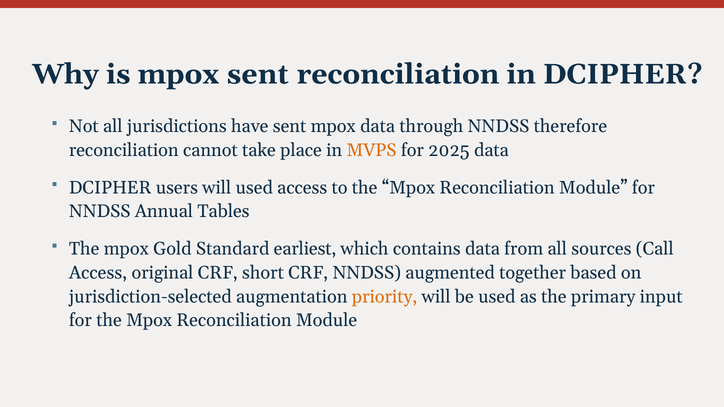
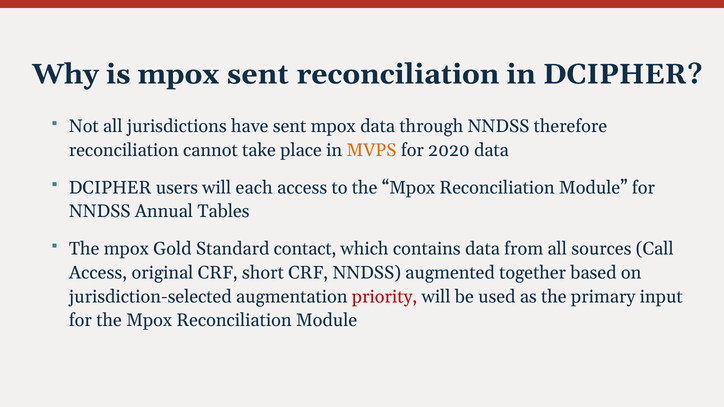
2025: 2025 -> 2020 (449, 150)
will used: used -> each (254, 188)
earliest: earliest -> contact (305, 249)
priority colour: orange -> red (385, 297)
